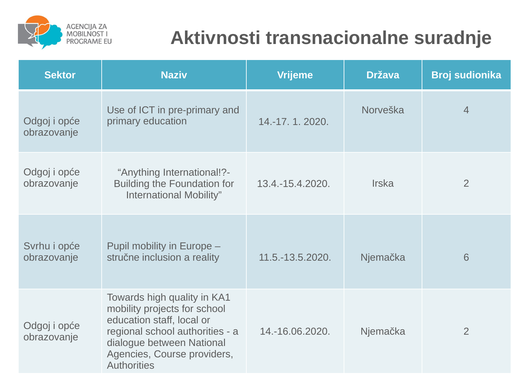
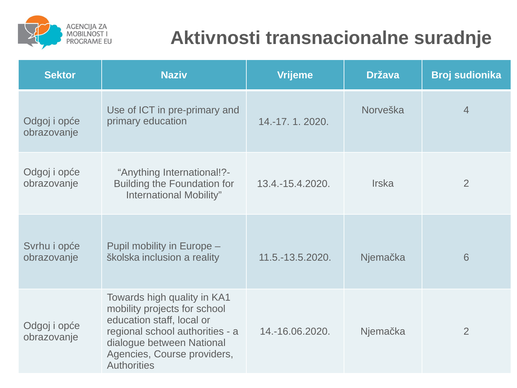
stručne: stručne -> školska (123, 257)
